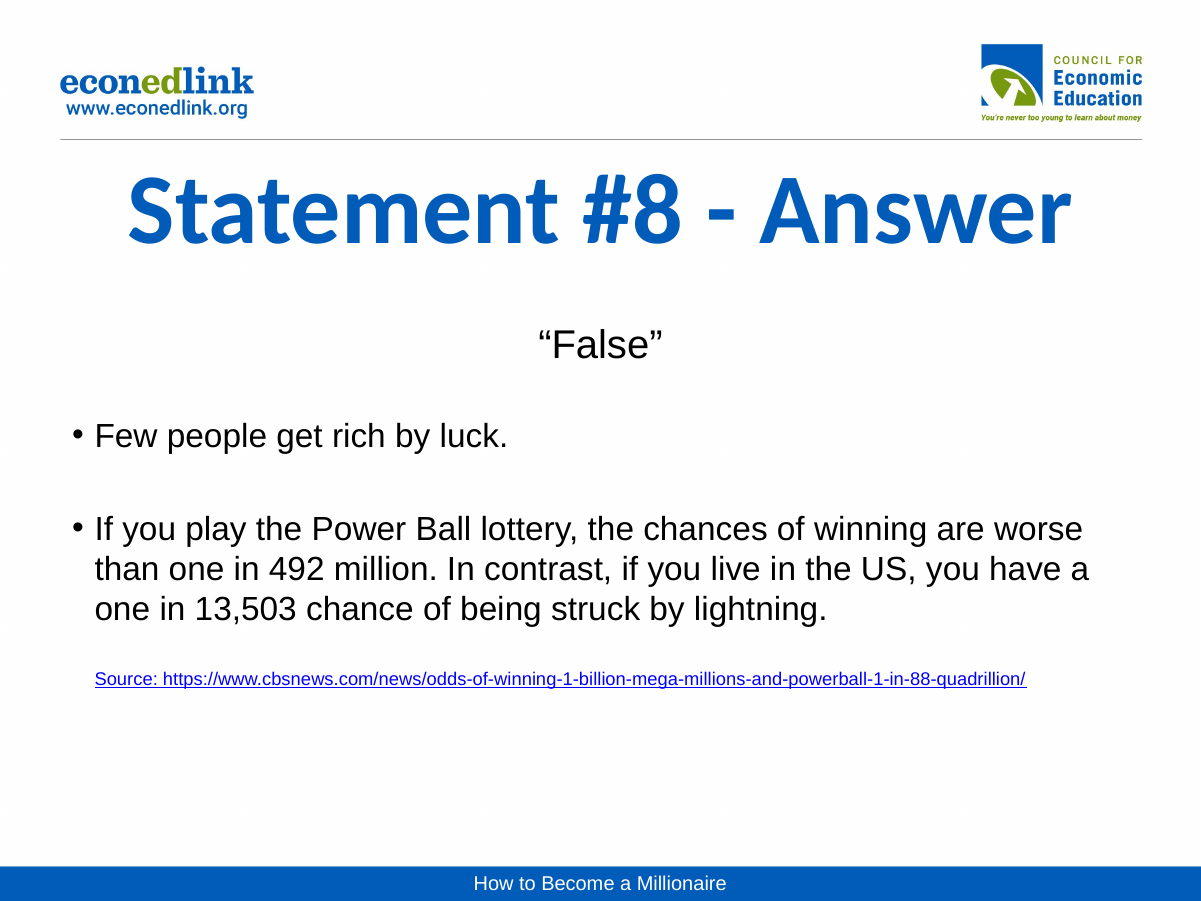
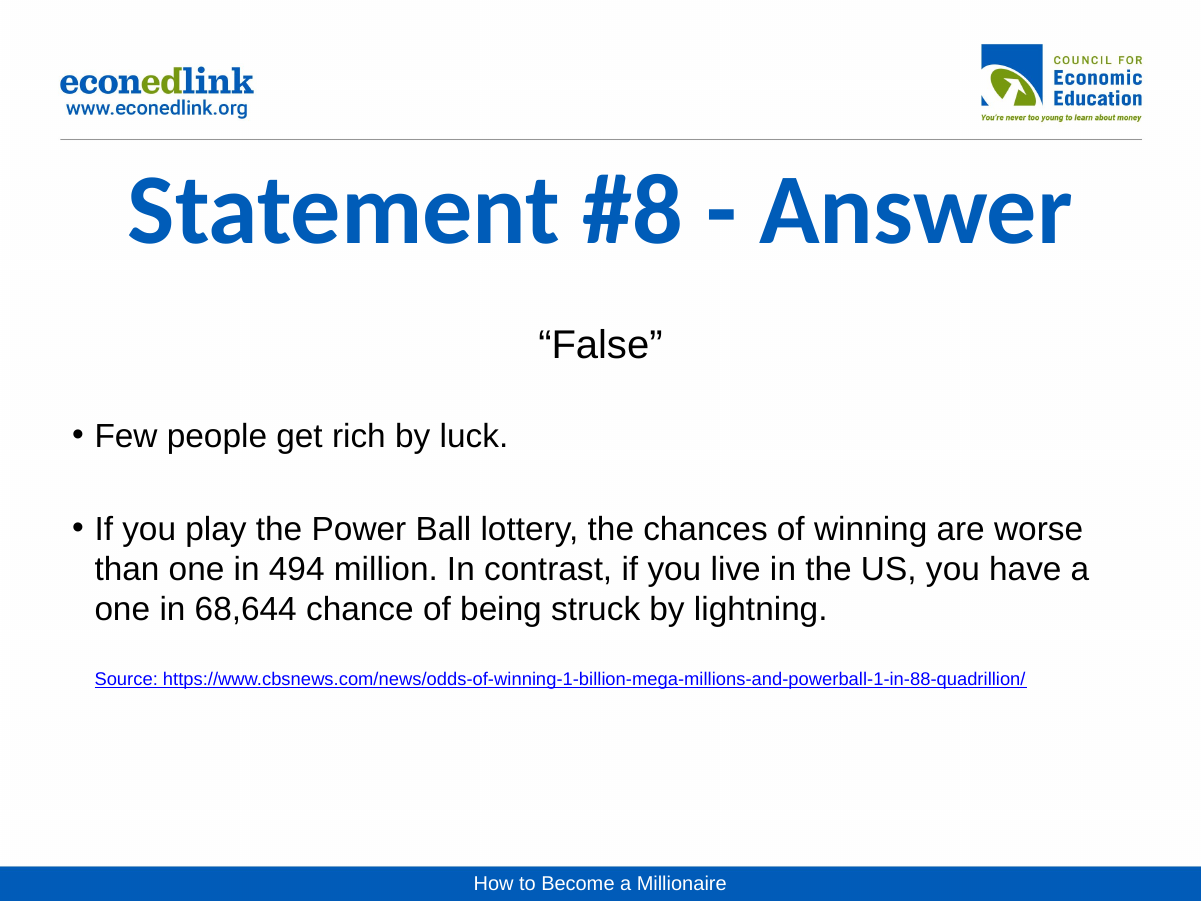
492: 492 -> 494 (297, 569)
13,503: 13,503 -> 68,644 (246, 609)
